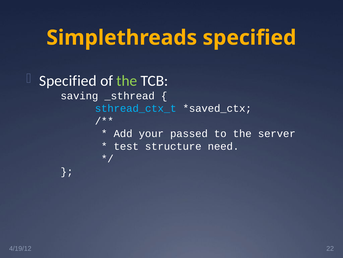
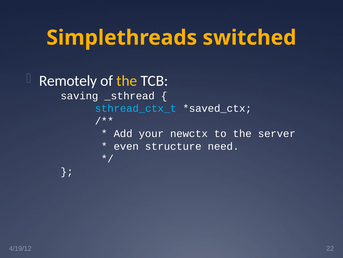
Simplethreads specified: specified -> switched (249, 38)
Specified: Specified -> Remotely (68, 81)
the colour: light green -> yellow (127, 81)
passed: passed -> newctx (189, 133)
test: test -> even (126, 146)
